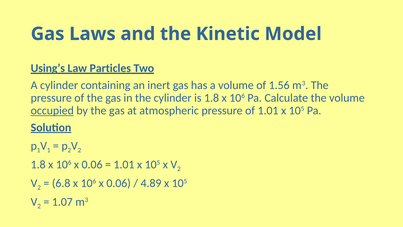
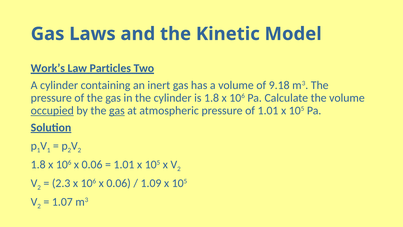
Using’s: Using’s -> Work’s (48, 68)
1.56: 1.56 -> 9.18 (279, 85)
gas underline: none -> present (117, 110)
6.8: 6.8 -> 2.3 (61, 183)
4.89: 4.89 -> 1.09 (151, 183)
